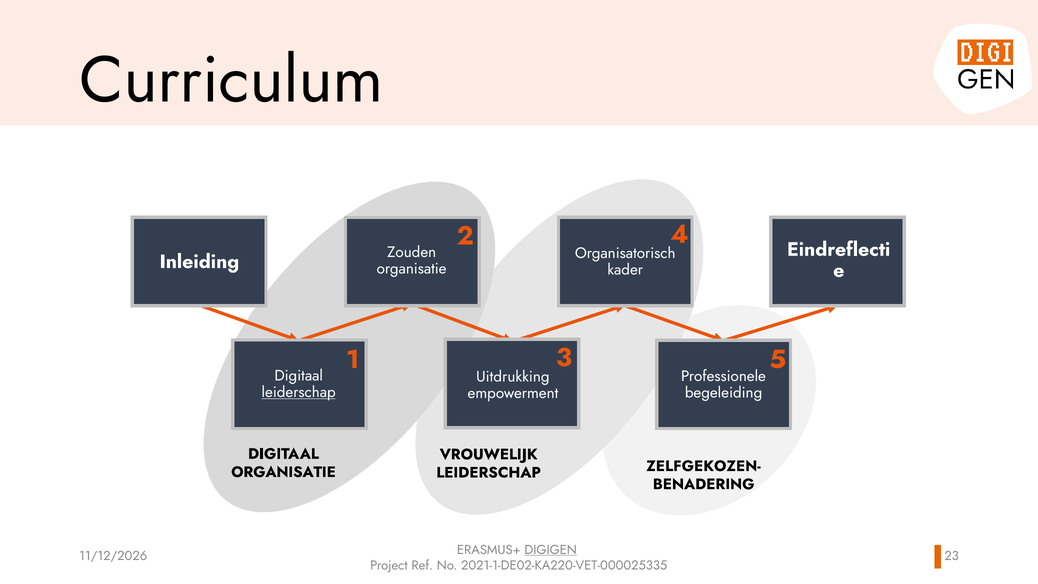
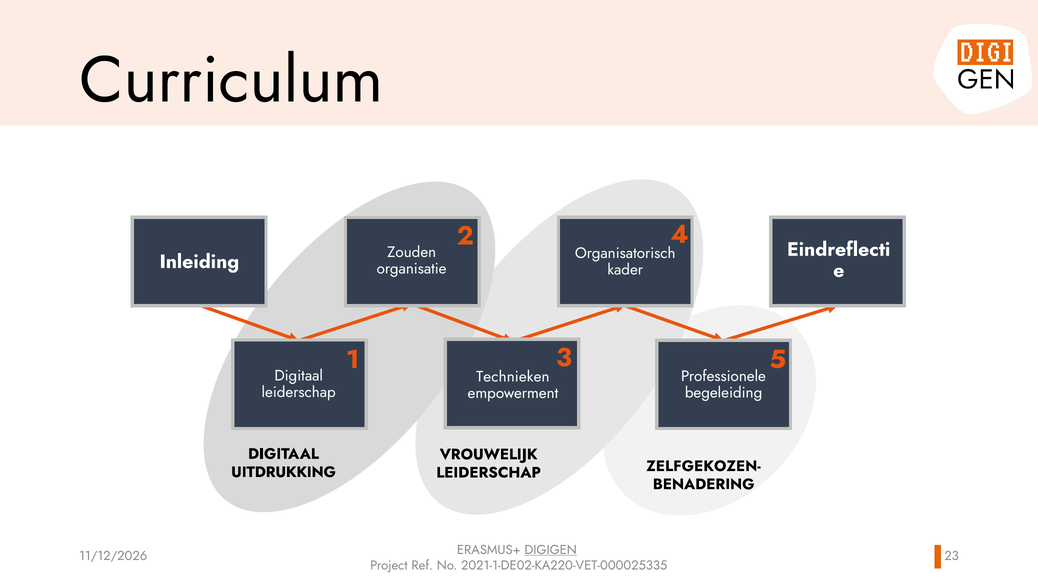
Uitdrukking: Uitdrukking -> Technieken (513, 377)
leiderschap underline: present -> none (299, 392)
ORGANISATIE: ORGANISATIE -> UITDRUKKING (284, 472)
